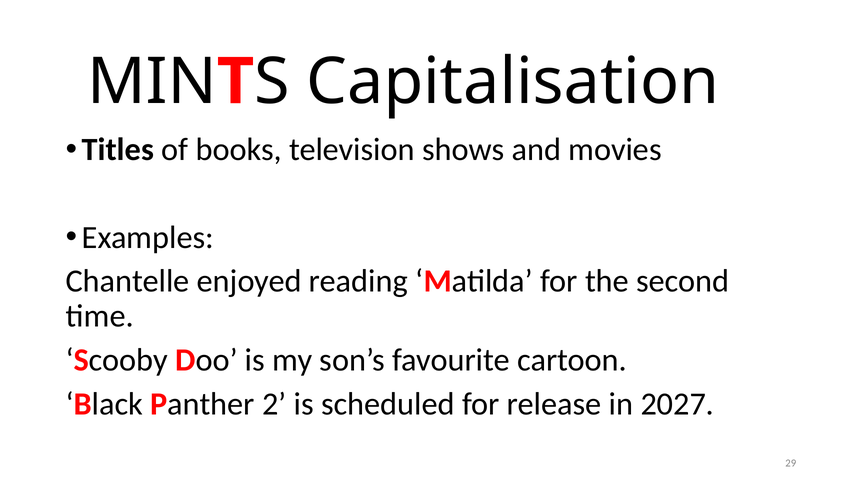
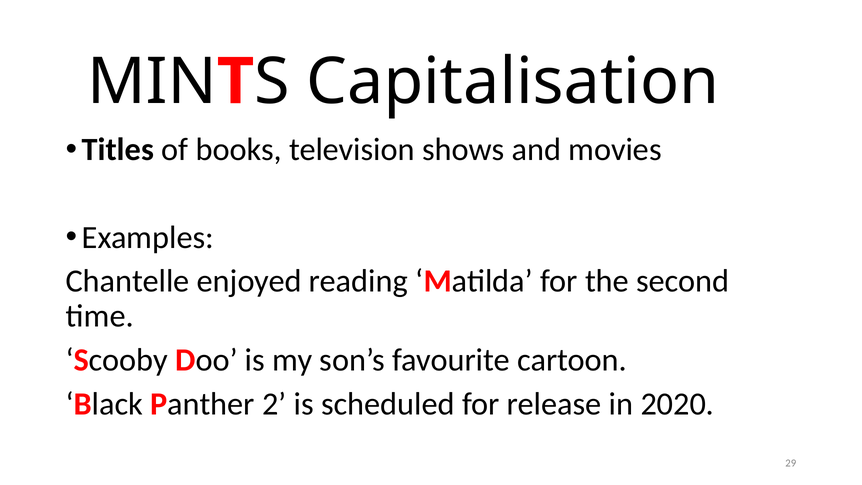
2027: 2027 -> 2020 (677, 404)
